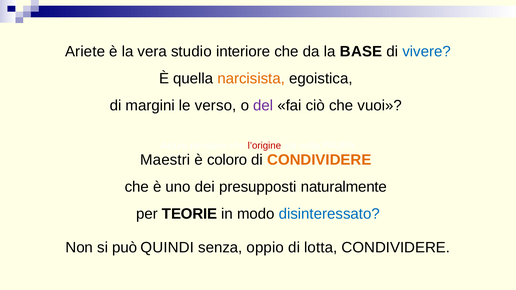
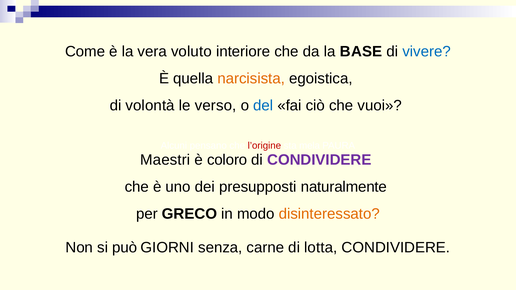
Ariete: Ariete -> Come (85, 52)
studio: studio -> voluto (191, 52)
margini: margini -> volontà (150, 106)
del colour: purple -> blue (263, 106)
volta: volta -> mela (310, 146)
CONDIVIDERE colour: orange -> purple (319, 160)
TEORIE: TEORIE -> GRECO (190, 214)
disinteressato colour: blue -> orange (329, 214)
QUINDI: QUINDI -> GIORNI (167, 248)
oppio: oppio -> carne (265, 248)
